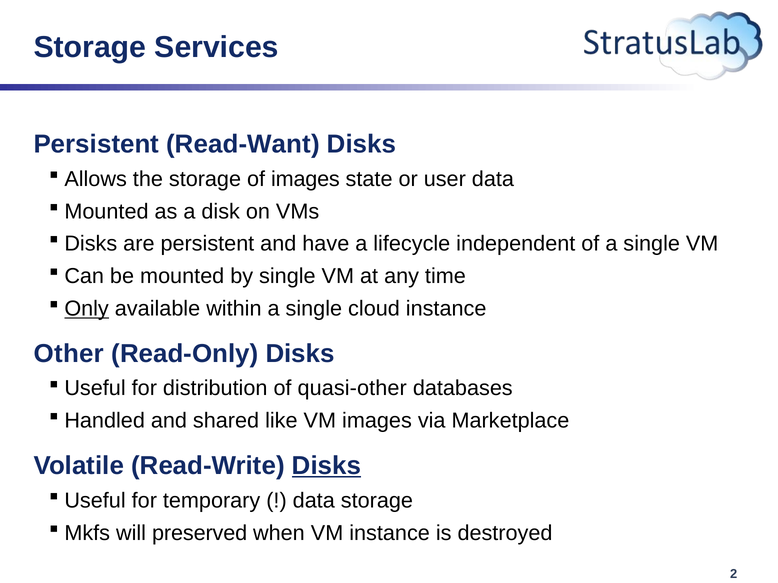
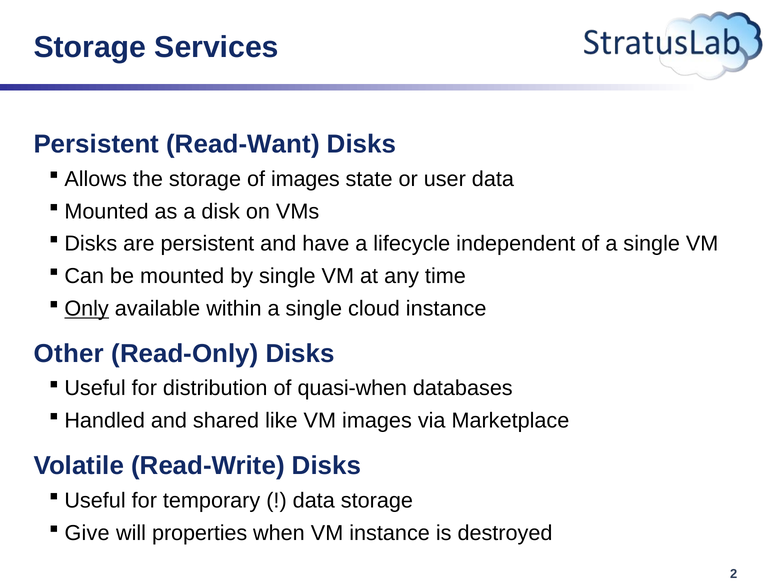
quasi-other: quasi-other -> quasi-when (352, 389)
Disks underline: present -> none (326, 466)
Mkfs: Mkfs -> Give (87, 533)
preserved: preserved -> properties (200, 533)
